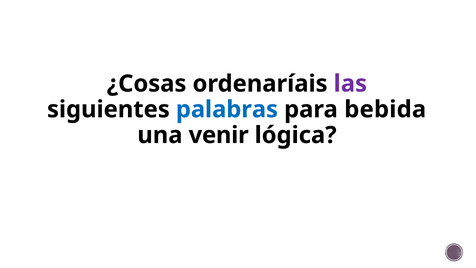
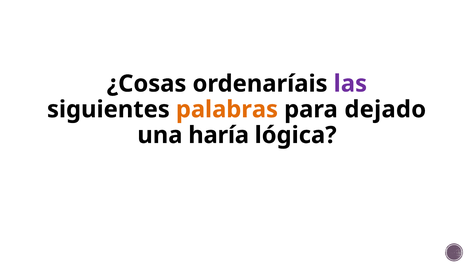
palabras colour: blue -> orange (227, 109)
bebida: bebida -> dejado (385, 109)
venir: venir -> haría (219, 135)
